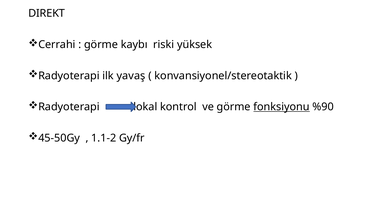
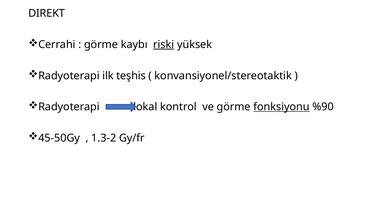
riski underline: none -> present (164, 45)
yavaş: yavaş -> teşhis (131, 76)
1.1-2: 1.1-2 -> 1.3-2 (104, 138)
